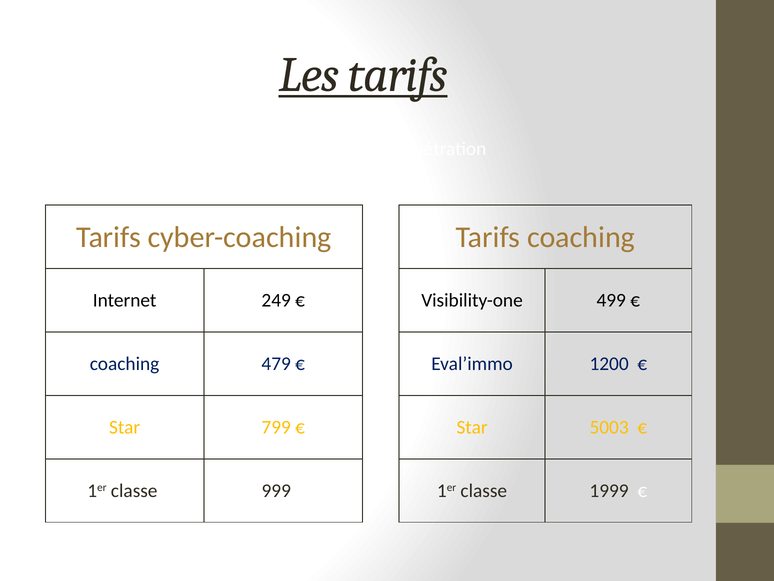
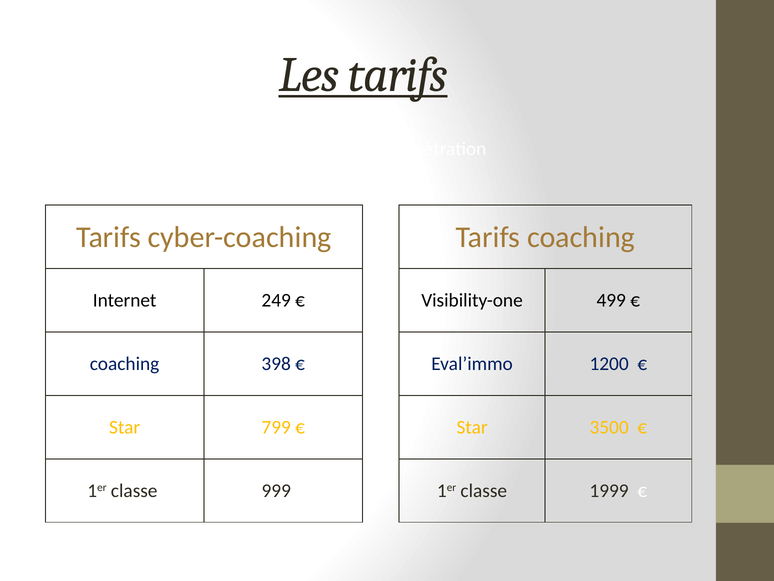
479: 479 -> 398 (276, 364)
5003: 5003 -> 3500 (609, 427)
